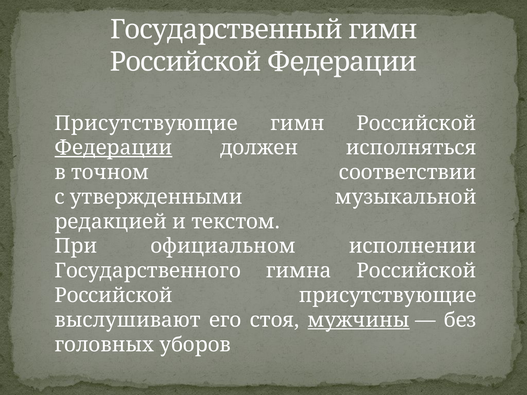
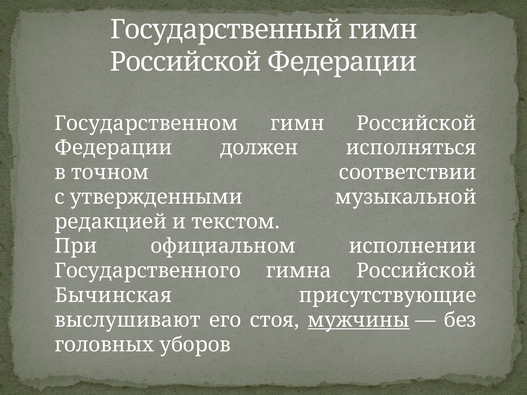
Присутствующие: Присутствующие -> Государственном (146, 123)
Федерации underline: present -> none (114, 148)
Российской: Российской -> Бычинская (113, 296)
